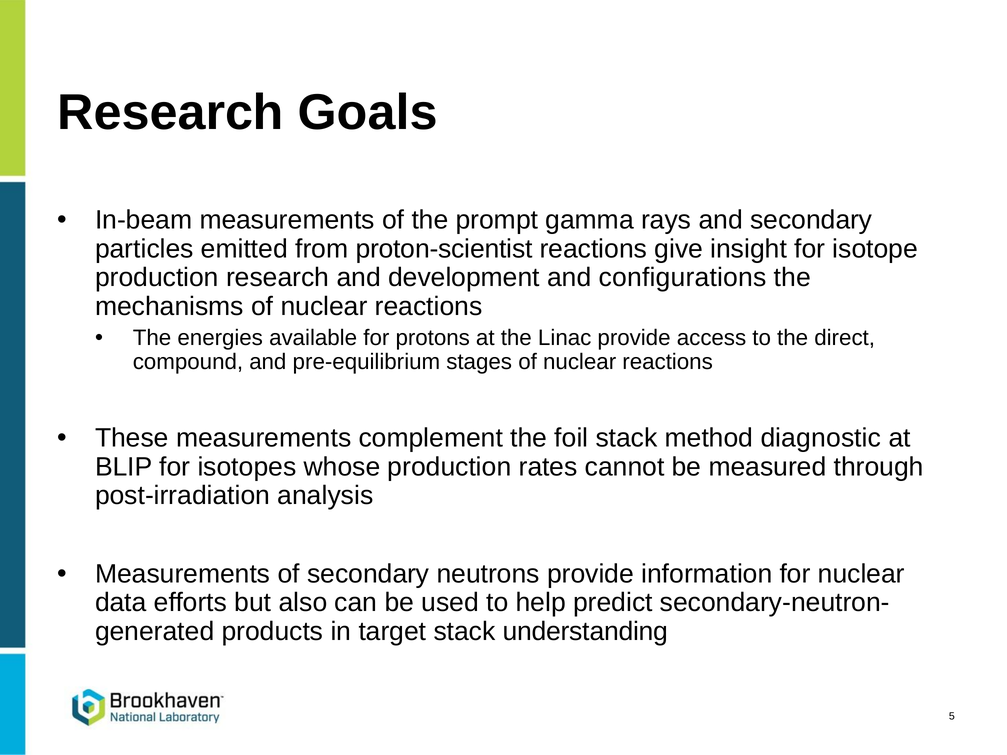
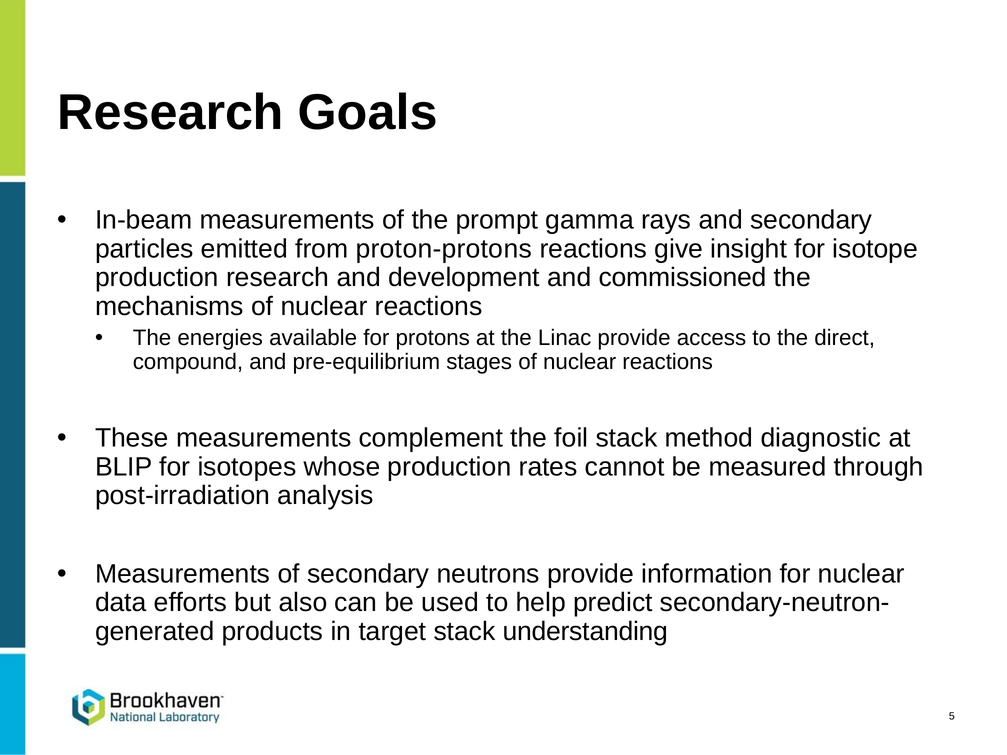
proton-scientist: proton-scientist -> proton-protons (444, 249)
configurations: configurations -> commissioned (683, 278)
